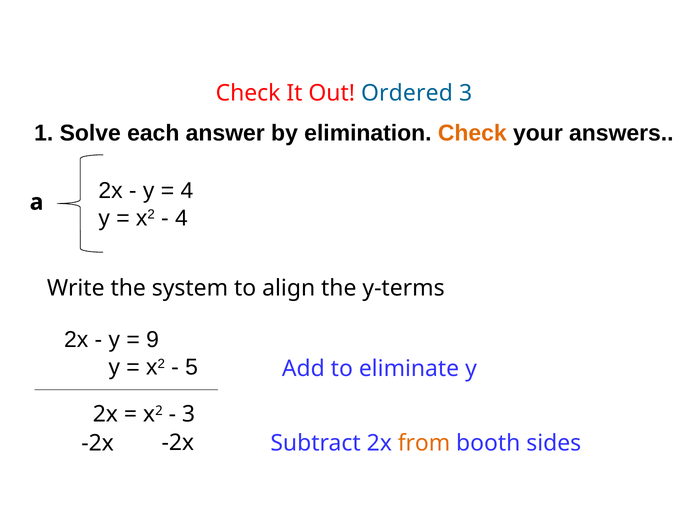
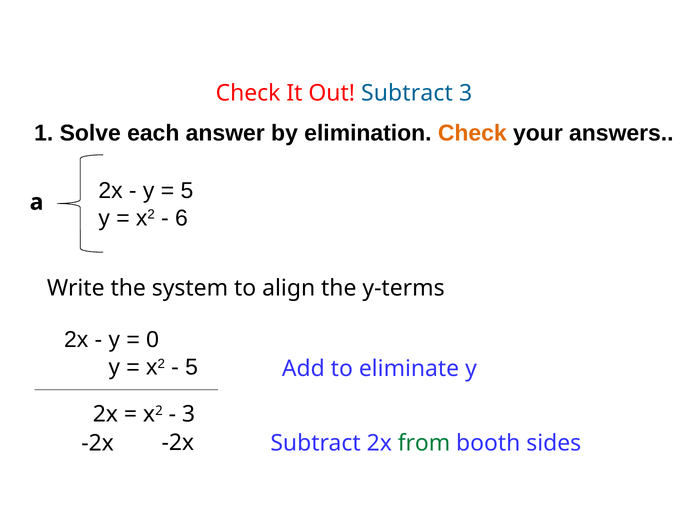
Out Ordered: Ordered -> Subtract (407, 93)
4: 4 -> 5 (187, 191)
4: 4 -> 6 (181, 218)
9: 9 -> 0 (153, 340)
from colour: orange -> green (424, 443)
